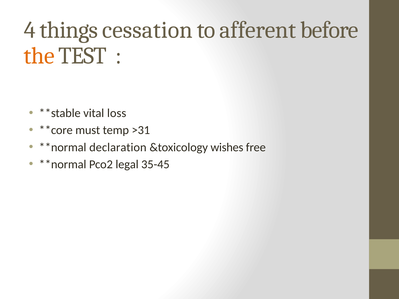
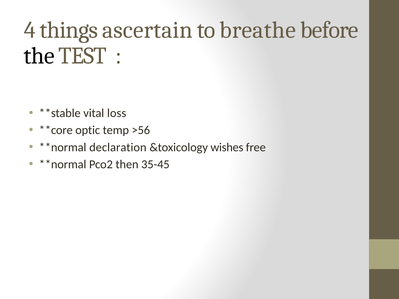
cessation: cessation -> ascertain (147, 30)
afferent: afferent -> breathe (258, 30)
the colour: orange -> black (39, 56)
must: must -> optic (88, 130)
>31: >31 -> >56 (141, 130)
legal: legal -> then (127, 164)
